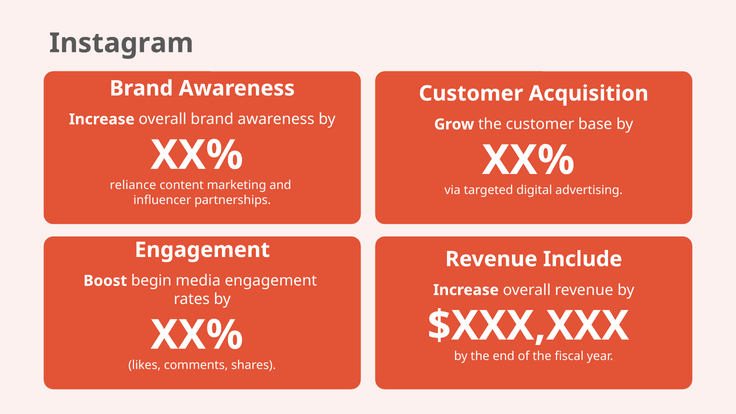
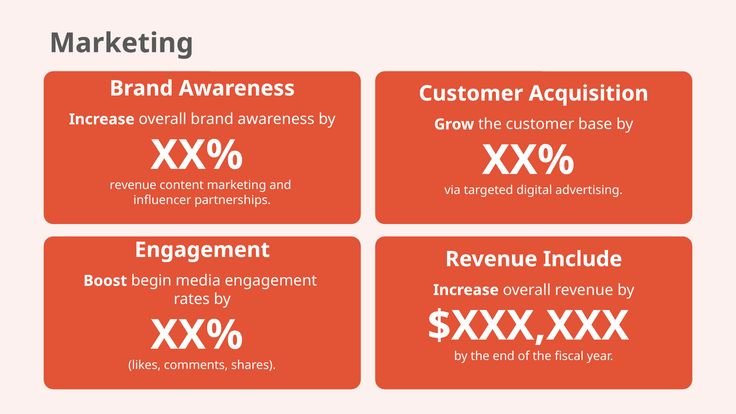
Instagram: Instagram -> Marketing (121, 43)
reliance: reliance -> revenue (133, 185)
